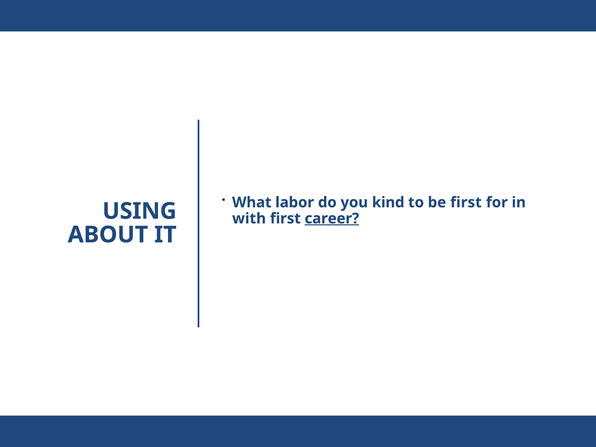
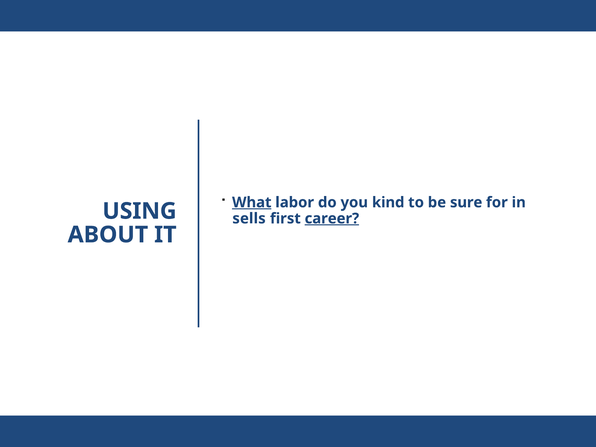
What underline: none -> present (252, 202)
be first: first -> sure (466, 202)
with: with -> sells (249, 219)
